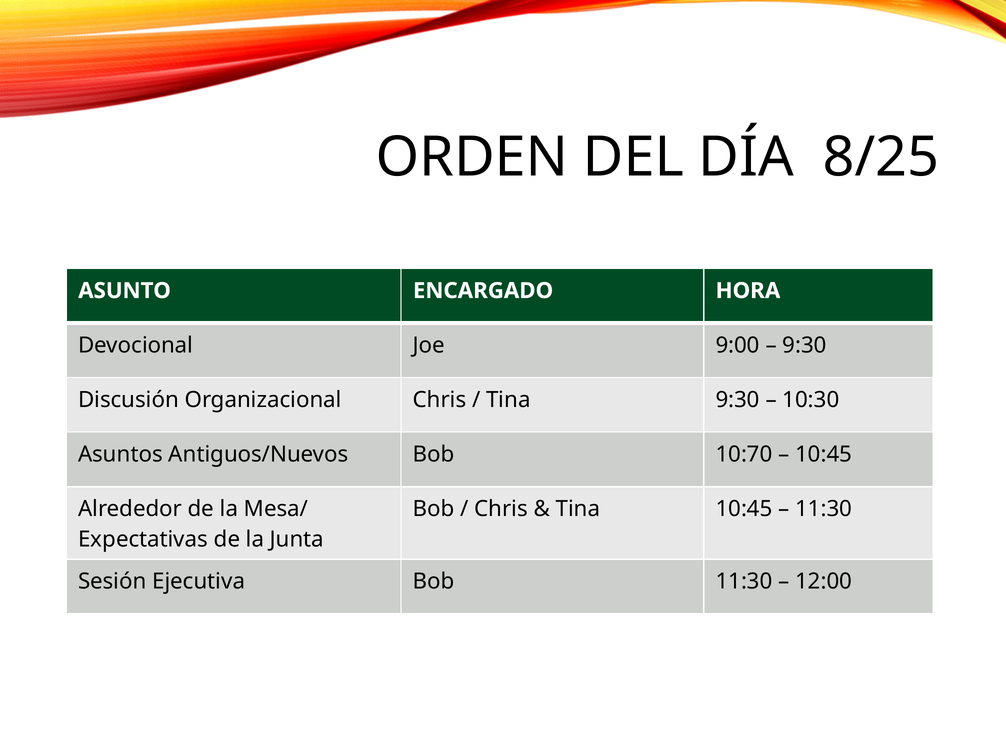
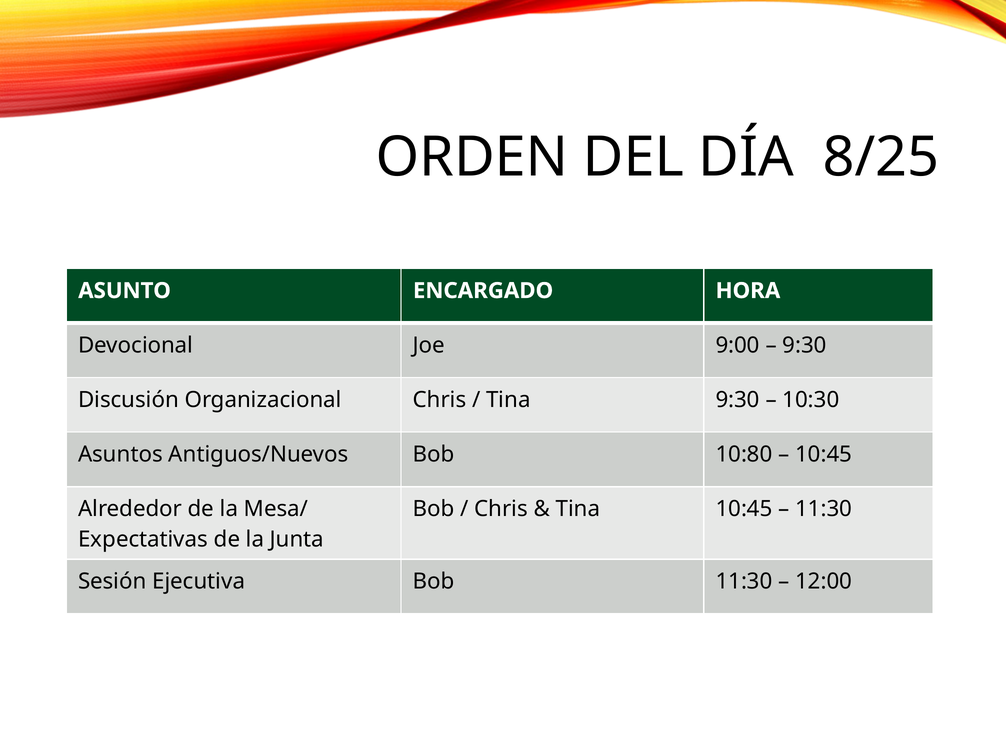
10:70: 10:70 -> 10:80 (744, 455)
